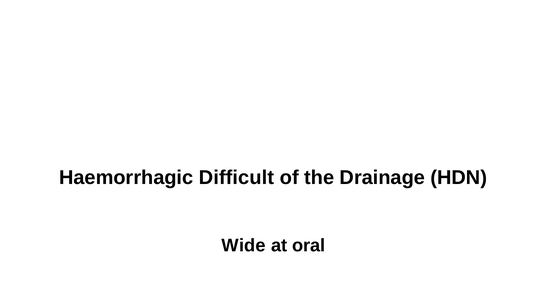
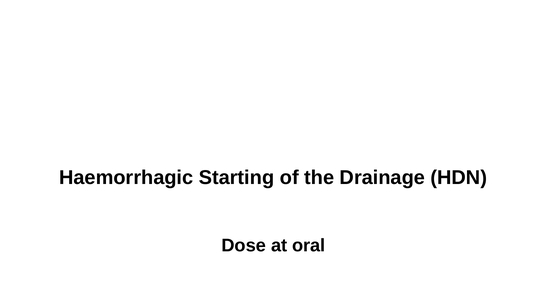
Difficult: Difficult -> Starting (237, 177)
Wide: Wide -> Dose (244, 245)
